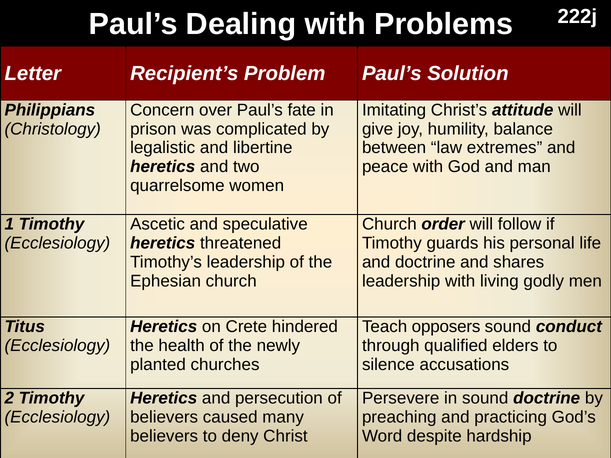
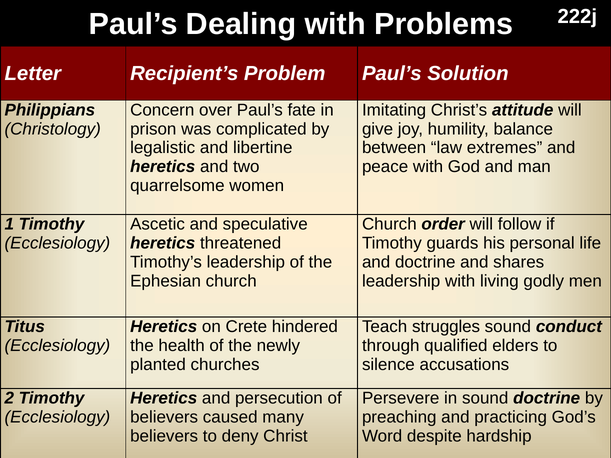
opposers: opposers -> struggles (446, 327)
